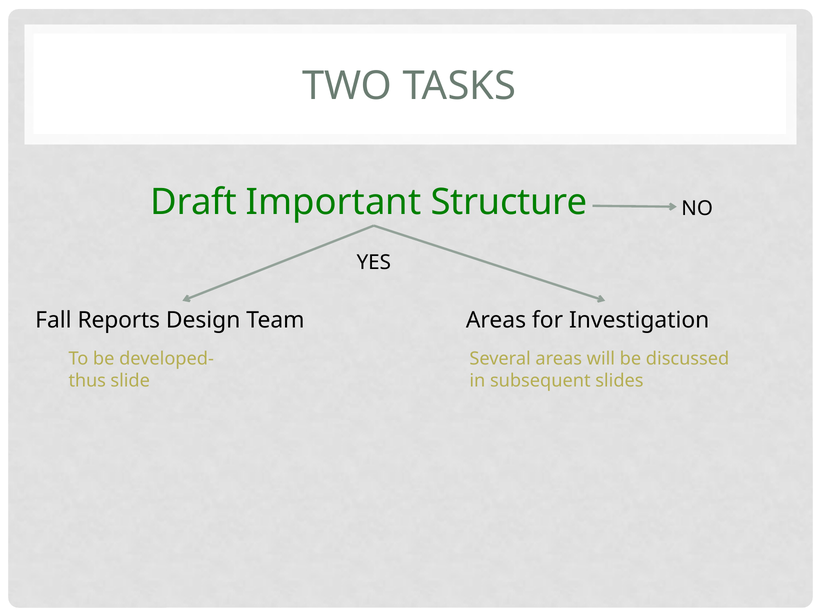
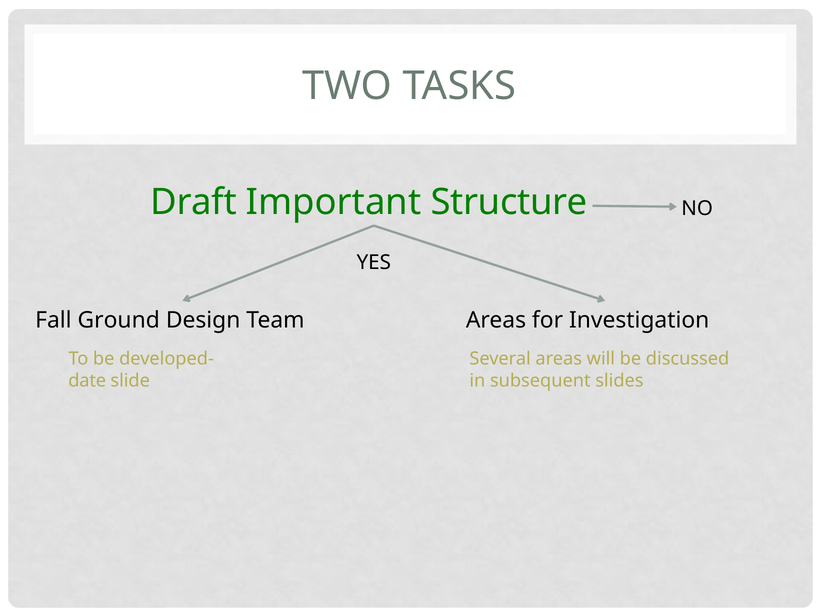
Reports: Reports -> Ground (119, 320)
thus: thus -> date (87, 381)
